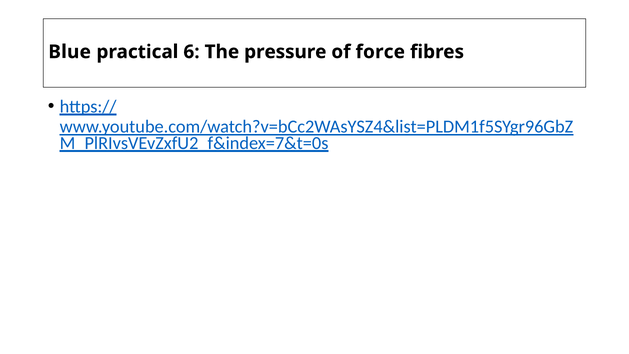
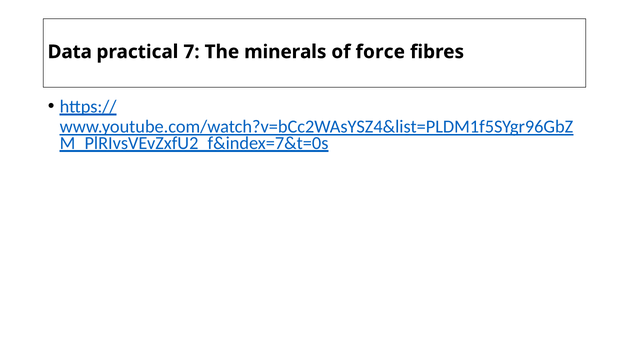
Blue: Blue -> Data (70, 52)
6: 6 -> 7 (192, 52)
pressure: pressure -> minerals (285, 52)
